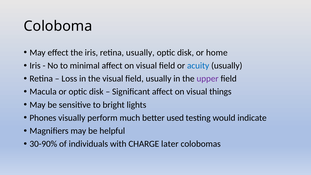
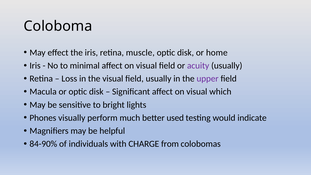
retina usually: usually -> muscle (140, 53)
acuity colour: blue -> purple (198, 66)
things: things -> which (220, 92)
30-90%: 30-90% -> 84-90% (43, 144)
later: later -> from (170, 144)
